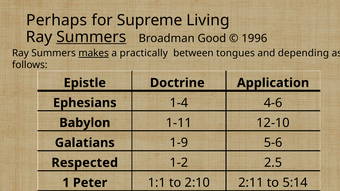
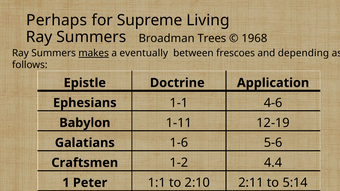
Summers underline: present -> none (91, 37)
Good: Good -> Trees (212, 38)
1996: 1996 -> 1968 (254, 38)
practically: practically -> eventually (144, 53)
tongues: tongues -> frescoes (236, 53)
1-4: 1-4 -> 1-1 (179, 103)
12-10: 12-10 -> 12-19 (273, 123)
1-9: 1-9 -> 1-6 (179, 143)
Respected: Respected -> Craftsmen (85, 163)
2.5: 2.5 -> 4.4 (273, 163)
